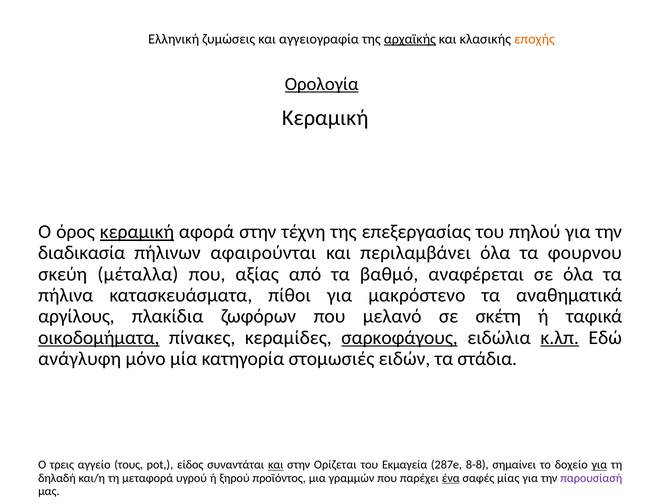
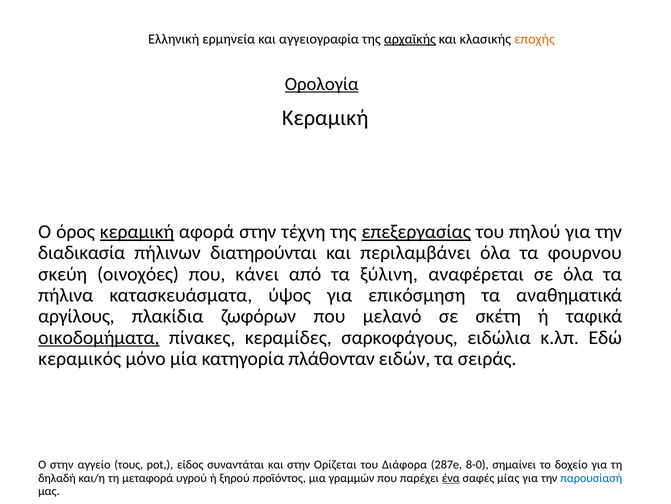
ζυμώσεις: ζυμώσεις -> ερμηνεία (229, 39)
επεξεργασίας underline: none -> present (416, 231)
αφαιρούνται: αφαιρούνται -> διατηρούνται (264, 253)
μέταλλα: μέταλλα -> οινοχόες (138, 274)
αξίας: αξίας -> κάνει (257, 274)
βαθμό: βαθμό -> ξύλινη (389, 274)
πίθοι: πίθοι -> ύψος (290, 295)
μακρόστενο: μακρόστενο -> επικόσμηση (417, 295)
σαρκοφάγους underline: present -> none (400, 337)
κ.λπ underline: present -> none (560, 337)
ανάγλυφη: ανάγλυφη -> κεραμικός (80, 358)
στομωσιές: στομωσιές -> πλάθονταν (332, 358)
στάδια: στάδια -> σειράς (487, 358)
Ο τρεις: τρεις -> στην (62, 464)
και underline: present -> none (276, 464)
Εκμαγεία: Εκμαγεία -> Διάφορα (405, 464)
8-8: 8-8 -> 8-0 (477, 464)
για underline: present -> none (599, 464)
παρουσίασή colour: purple -> blue (591, 477)
